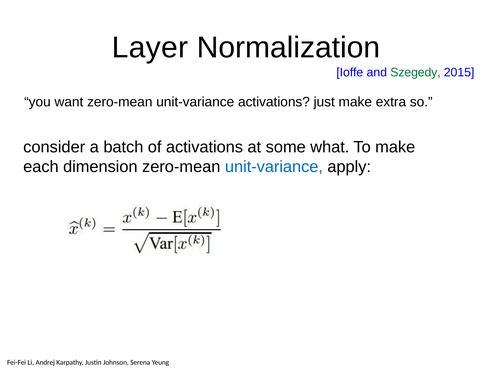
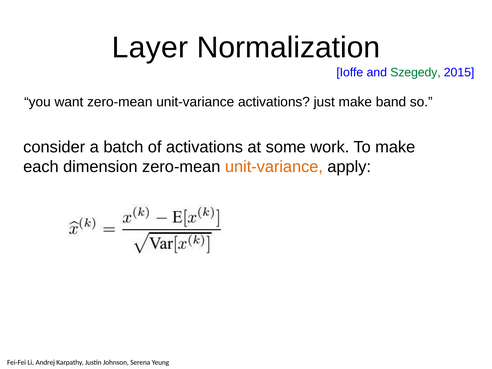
extra: extra -> band (391, 102)
what: what -> work (330, 147)
unit-variance colour: blue -> orange (274, 167)
